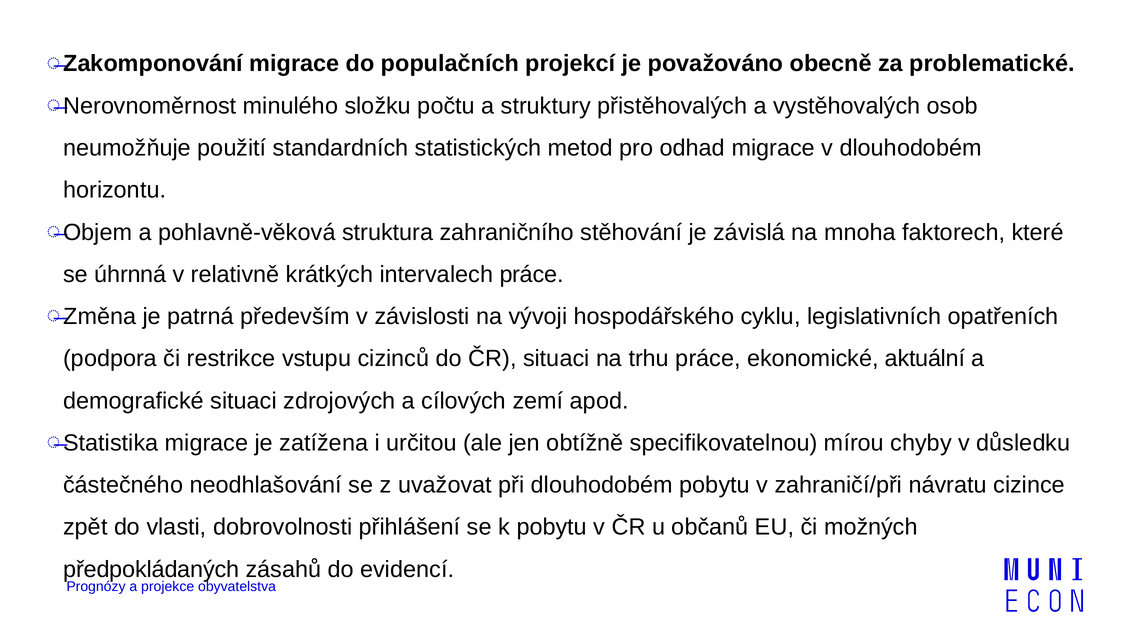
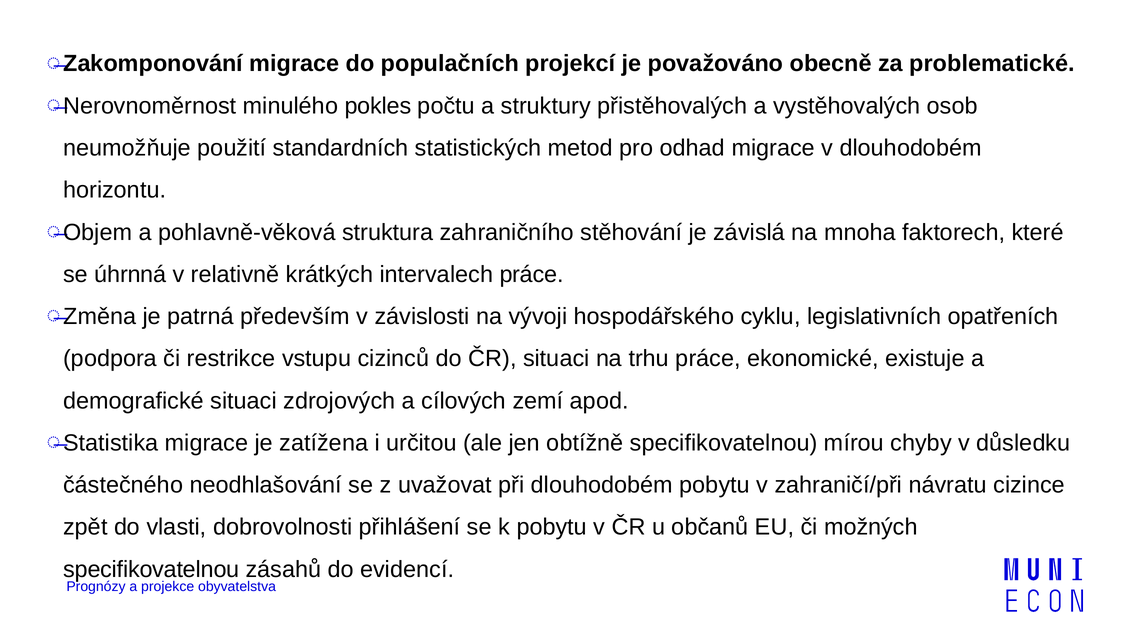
složku: složku -> pokles (378, 106)
aktuální: aktuální -> existuje (925, 359)
předpokládaných: předpokládaných -> specifikovatelnou (151, 570)
